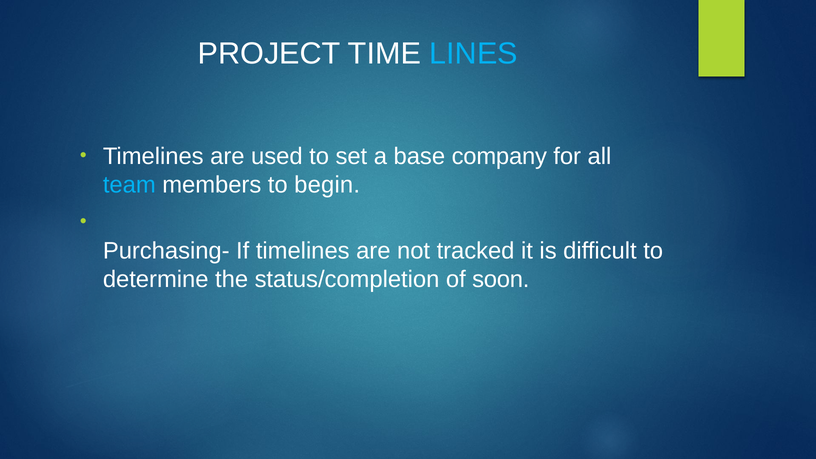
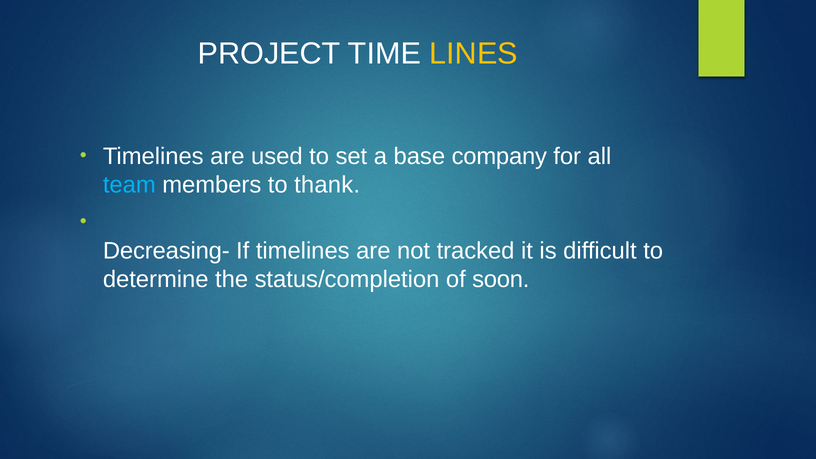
LINES colour: light blue -> yellow (474, 54)
begin: begin -> thank (327, 185)
Purchasing-: Purchasing- -> Decreasing- (166, 251)
